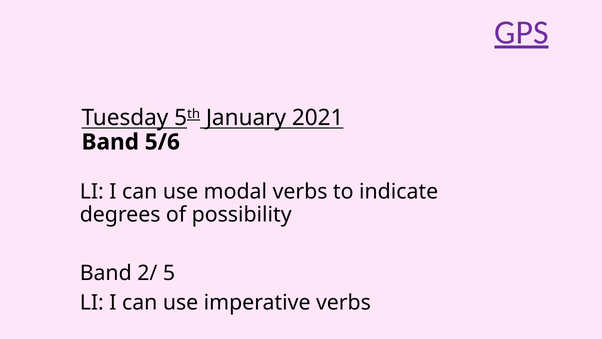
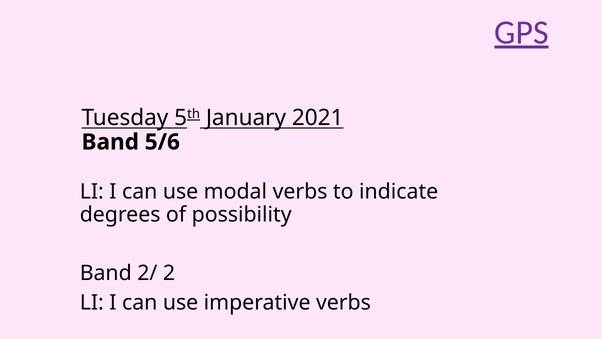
5: 5 -> 2 (169, 273)
